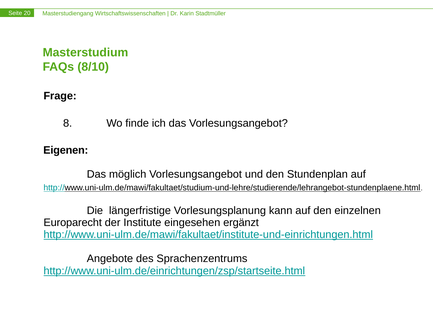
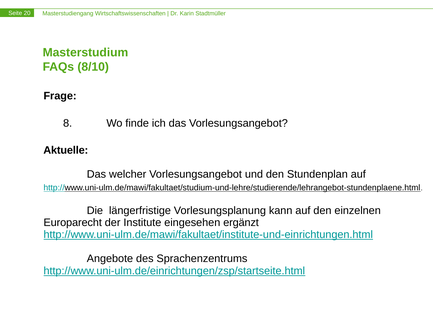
Eigenen: Eigenen -> Aktuelle (66, 150)
möglich: möglich -> welcher (128, 174)
